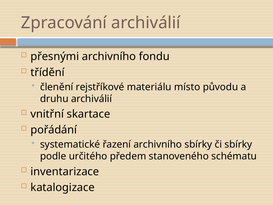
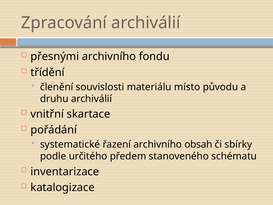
rejstříkové: rejstříkové -> souvislosti (100, 87)
archivního sbírky: sbírky -> obsah (198, 144)
